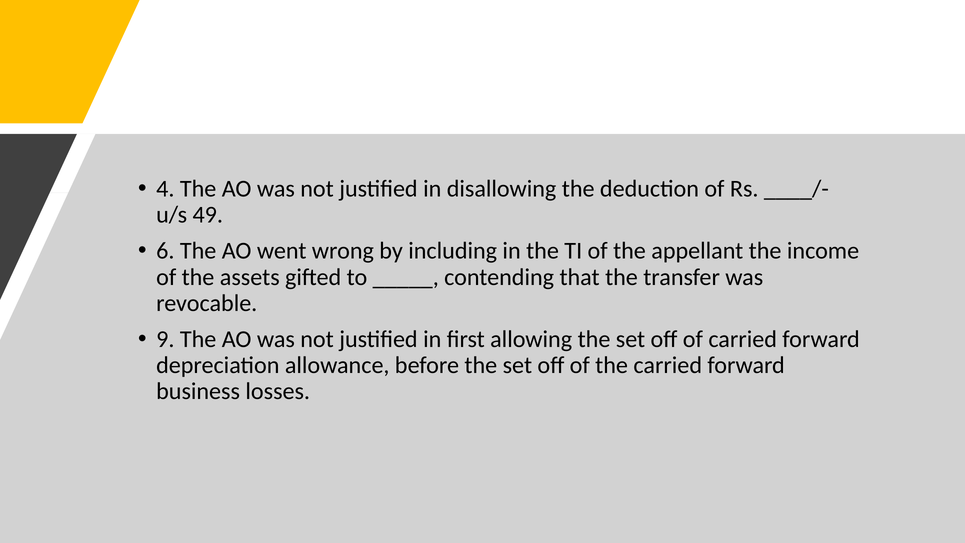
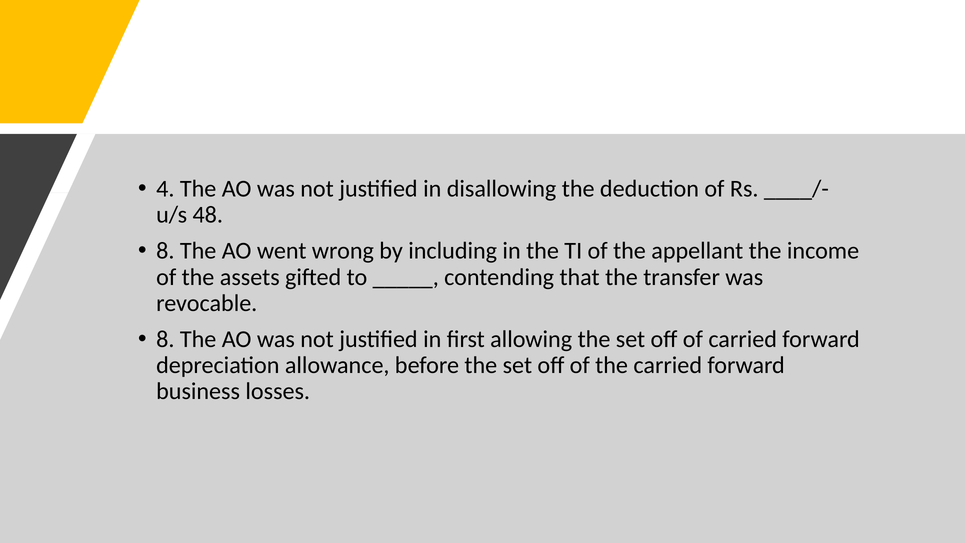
49: 49 -> 48 (208, 215)
6: 6 -> 8 (165, 251)
9: 9 -> 8 (165, 339)
